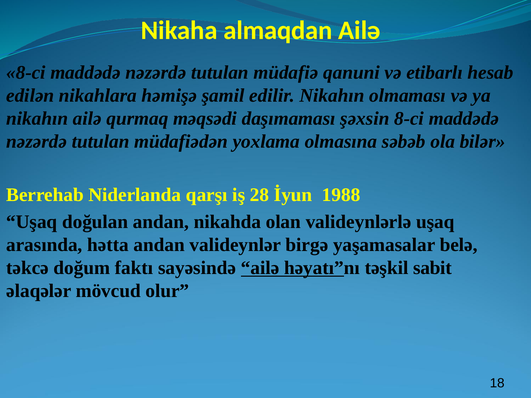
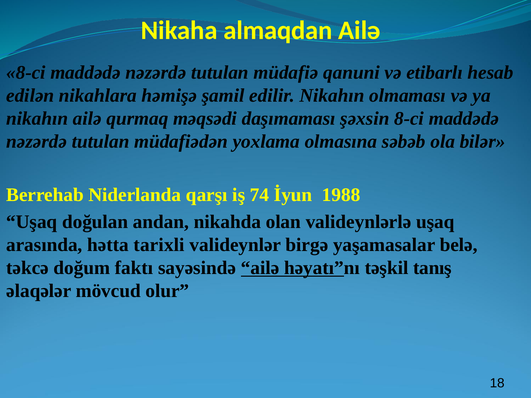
28: 28 -> 74 (259, 195)
hətta andan: andan -> tarixli (159, 245)
sabit: sabit -> tanış (432, 268)
